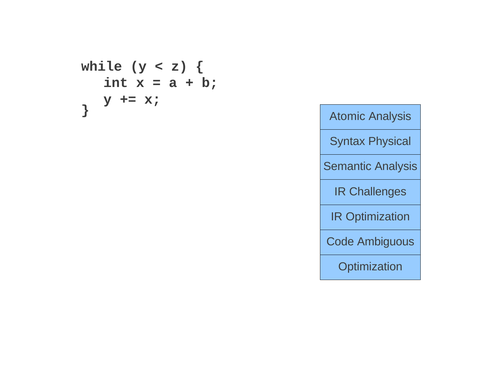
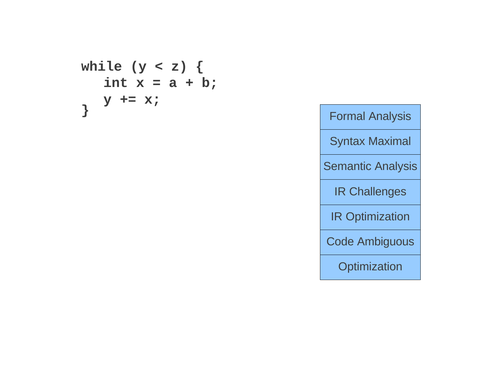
Atomic: Atomic -> Formal (347, 116)
Physical: Physical -> Maximal (390, 142)
